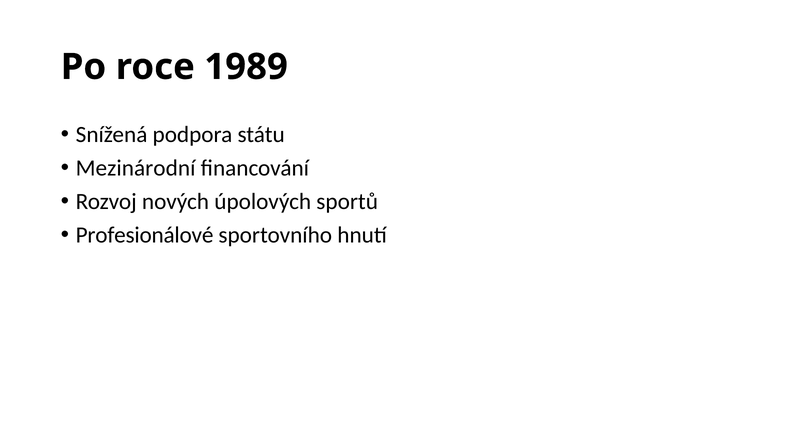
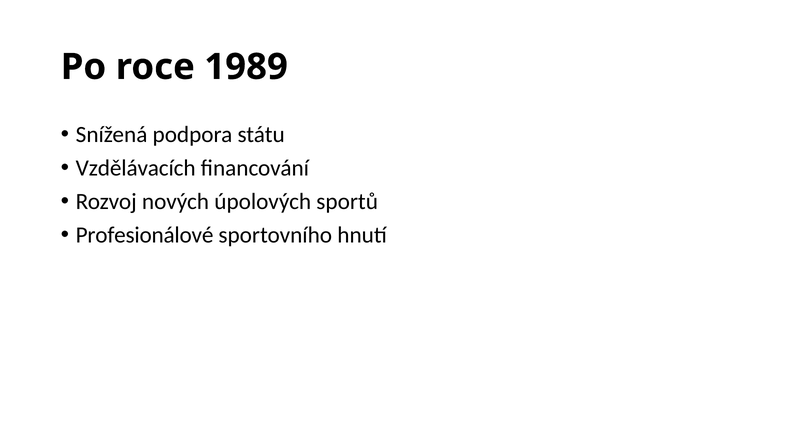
Mezinárodní: Mezinárodní -> Vzdělávacích (136, 168)
